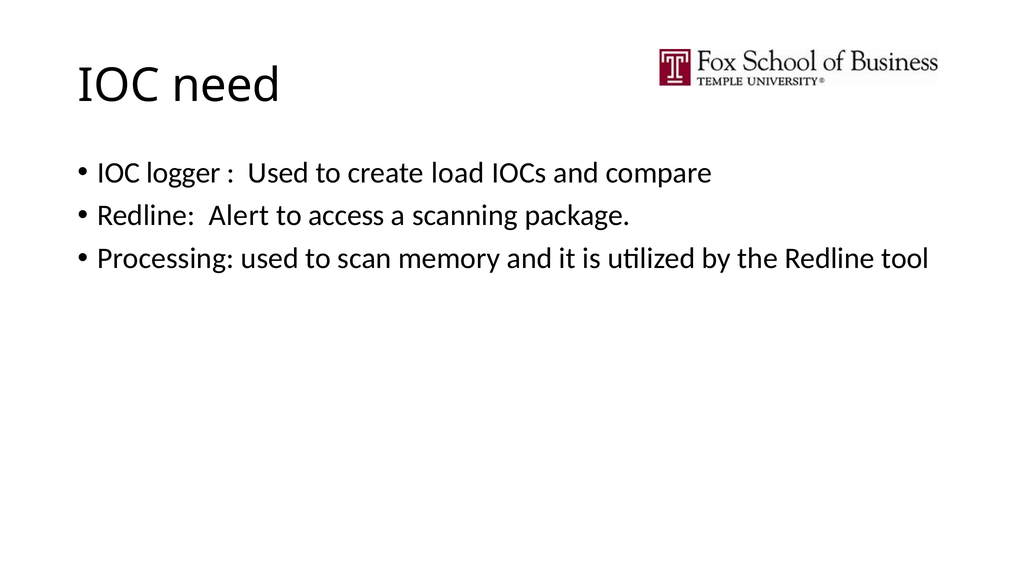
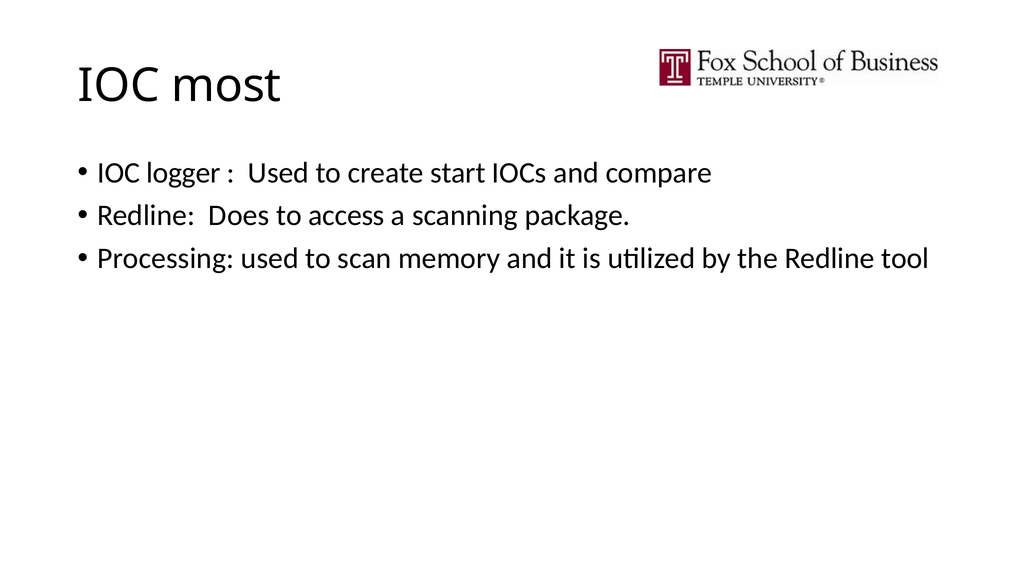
need: need -> most (226, 86)
load: load -> start (458, 173)
Alert: Alert -> Does (239, 216)
